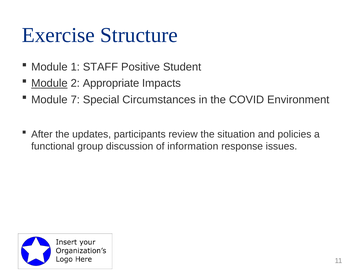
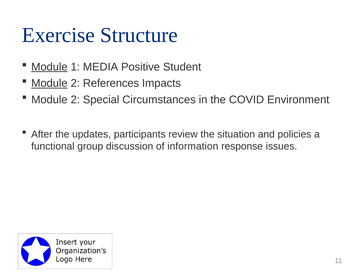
Module underline: none -> present (49, 67)
STAFF: STAFF -> MEDIA (100, 67)
Appropriate: Appropriate -> References (111, 83)
7: 7 -> 2 (75, 100)
